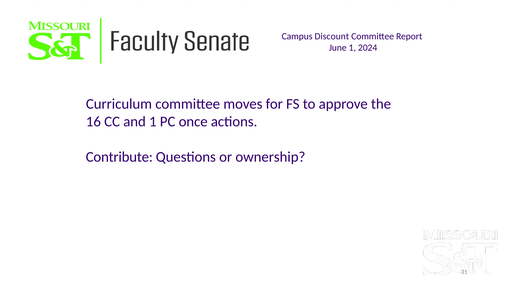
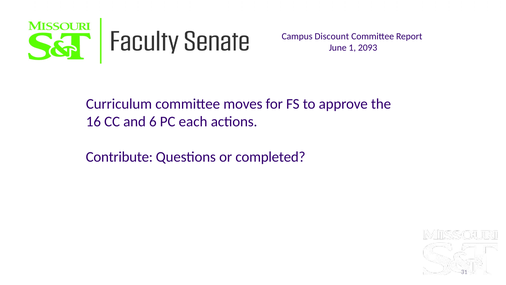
2024: 2024 -> 2093 (368, 48)
and 1: 1 -> 6 (153, 121)
once: once -> each (193, 121)
ownership: ownership -> completed (270, 157)
